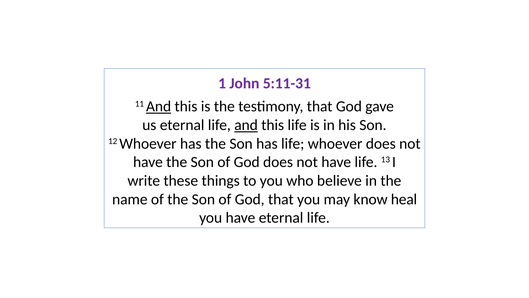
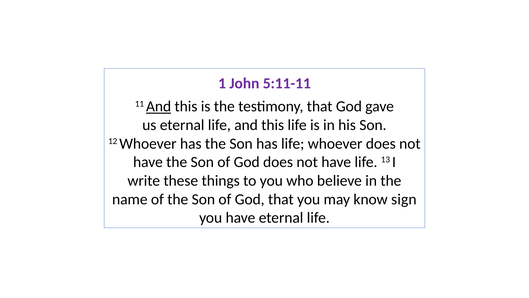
5:11-31: 5:11-31 -> 5:11-11 (287, 83)
and underline: present -> none (246, 125)
heal: heal -> sign (404, 199)
